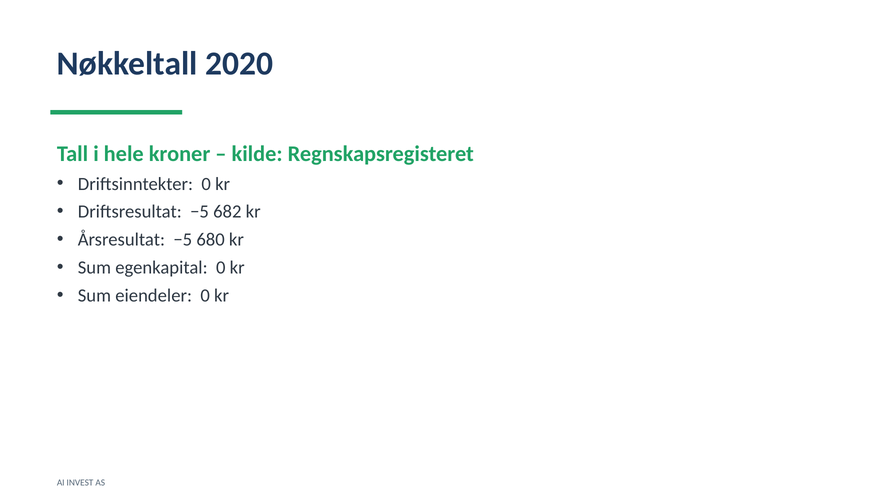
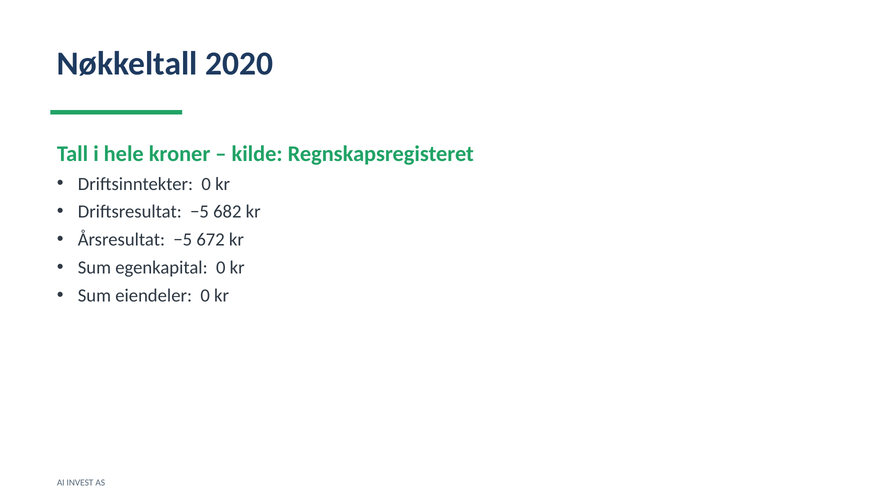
680: 680 -> 672 (211, 240)
